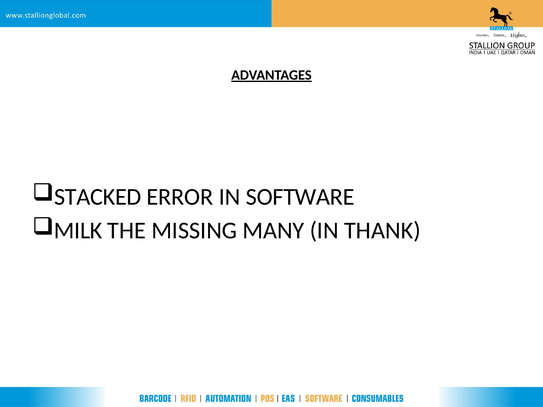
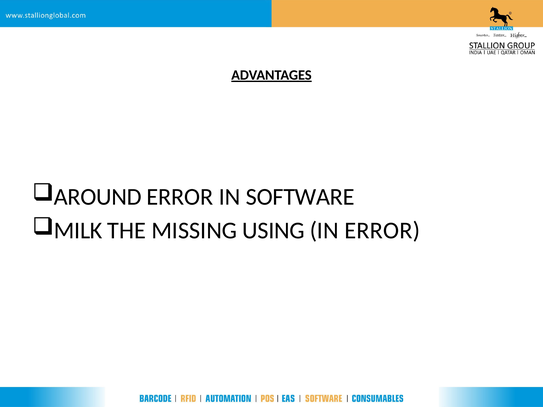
STACKED: STACKED -> AROUND (98, 197)
MANY: MANY -> USING (274, 231)
IN THANK: THANK -> ERROR (382, 231)
